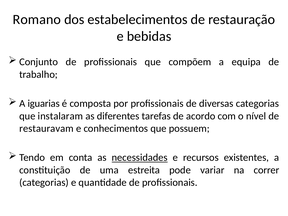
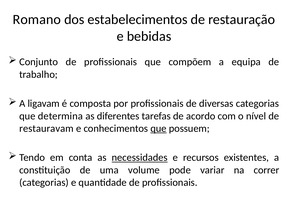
iguarias: iguarias -> ligavam (44, 104)
instalaram: instalaram -> determina (60, 116)
que underline: none -> present (158, 128)
estreita: estreita -> volume (144, 170)
